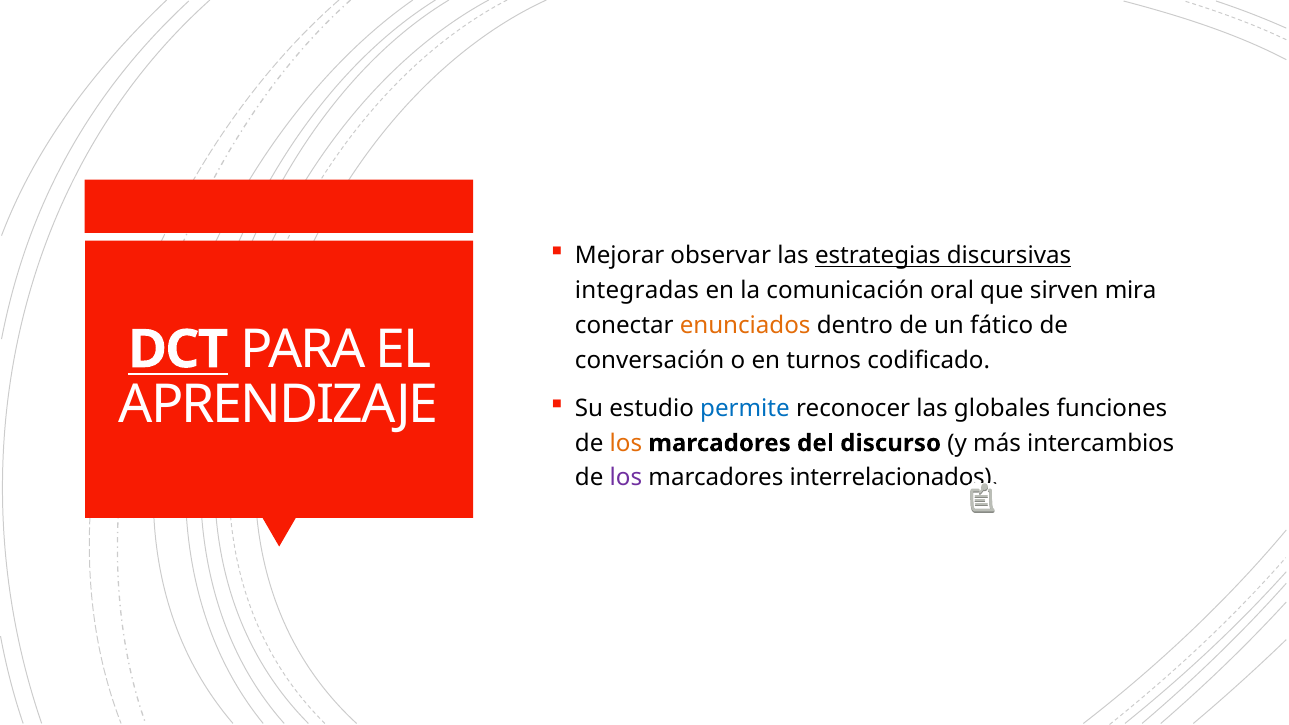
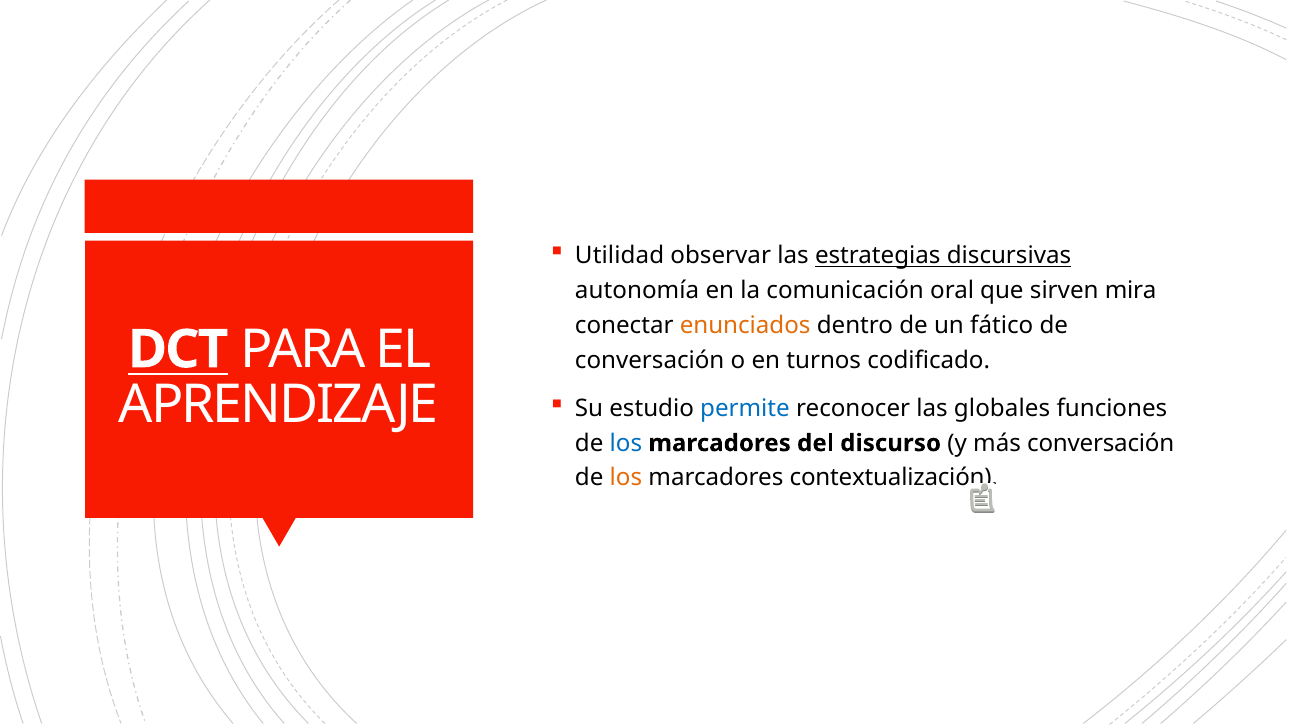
Mejorar: Mejorar -> Utilidad (620, 256)
integradas: integradas -> autonomía (637, 291)
los colour: orange -> blue (626, 443)
más intercambios: intercambios -> conversación (1101, 443)
los colour: purple -> orange (626, 478)
interrelacionados: interrelacionados -> contextualización (894, 478)
